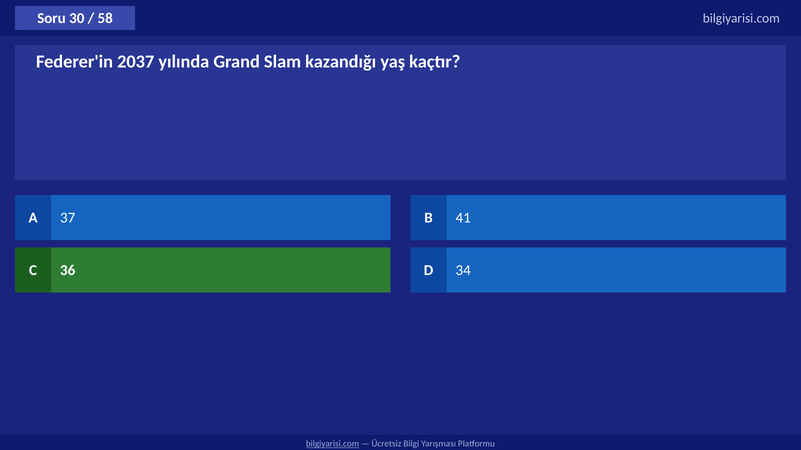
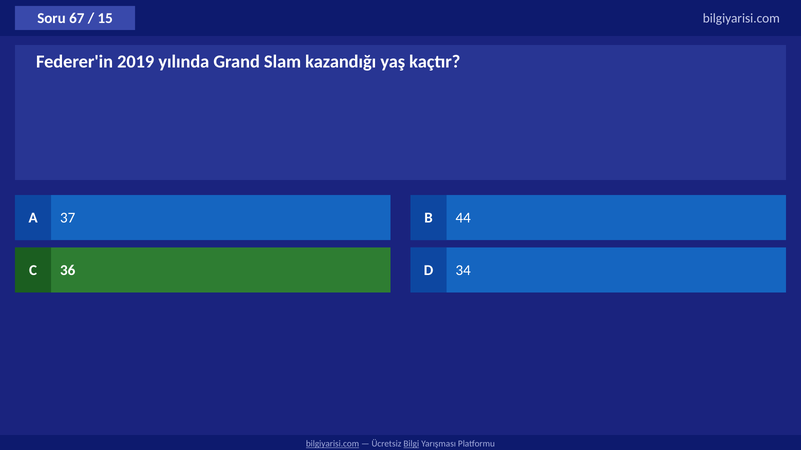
30: 30 -> 67 (77, 18)
58: 58 -> 15 (105, 18)
2037: 2037 -> 2019 (136, 62)
41: 41 -> 44 (463, 218)
Bilgi underline: none -> present (411, 444)
